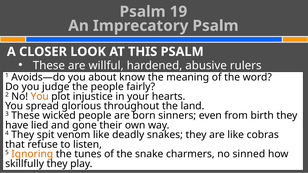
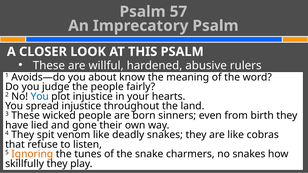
19: 19 -> 57 (178, 12)
You colour: orange -> blue (40, 97)
spread glorious: glorious -> injustice (81, 106)
no sinned: sinned -> snakes (249, 154)
